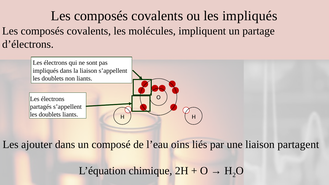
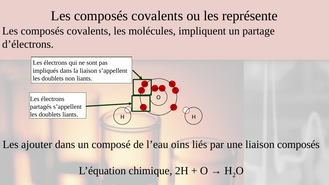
les impliqués: impliqués -> représente (250, 16)
liaison partagent: partagent -> composés (298, 145)
